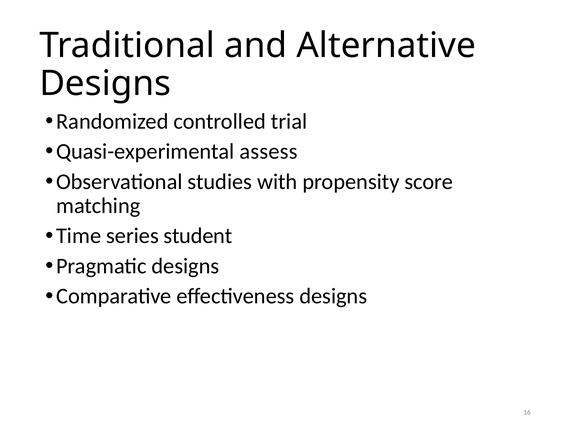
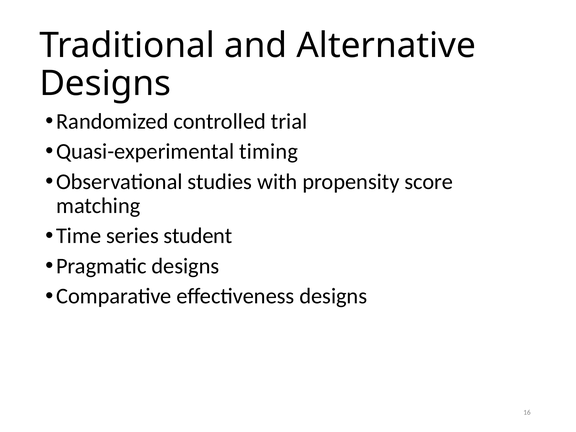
assess: assess -> timing (269, 151)
